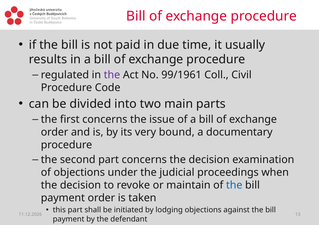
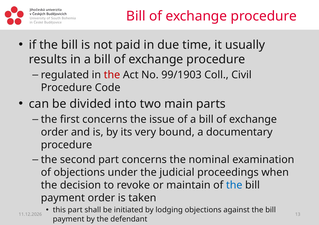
the colour: purple -> red (112, 75)
99/1961: 99/1961 -> 99/1903 (181, 75)
concerns the decision: decision -> nominal (209, 160)
